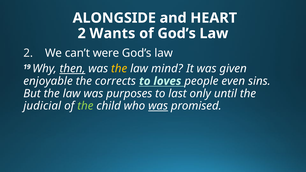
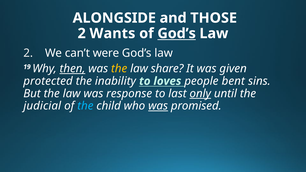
HEART: HEART -> THOSE (214, 18)
God’s underline: none -> present (177, 33)
mind: mind -> share (167, 69)
enjoyable: enjoyable -> protected (48, 81)
corrects: corrects -> inability (115, 81)
even: even -> bent (233, 81)
purposes: purposes -> response (129, 94)
only underline: none -> present (200, 94)
the colour: light green -> light blue (85, 106)
